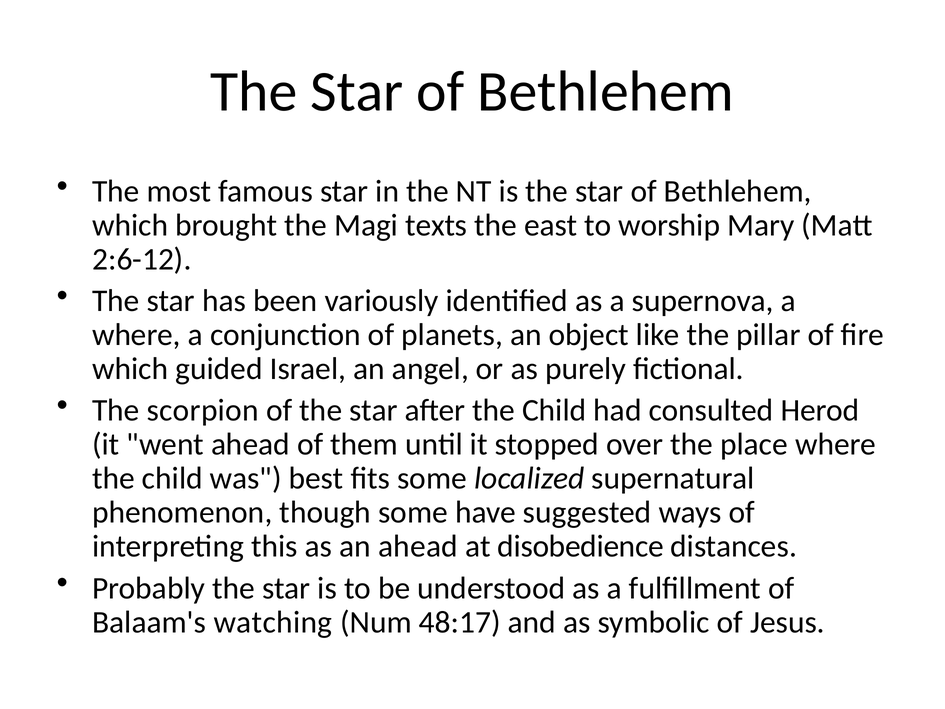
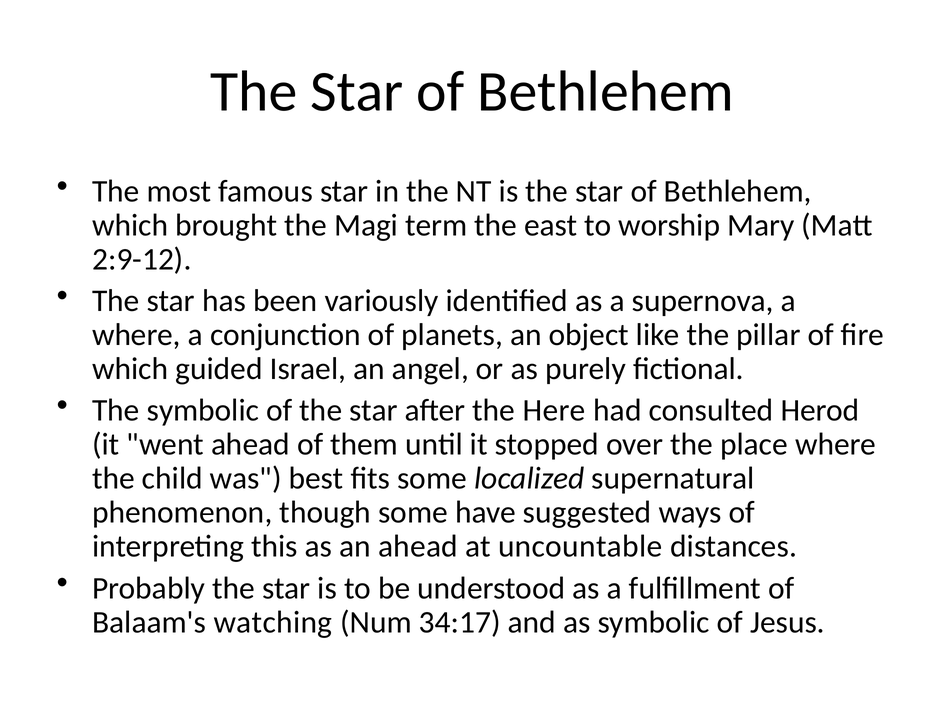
texts: texts -> term (436, 225)
2:6-12: 2:6-12 -> 2:9-12 (142, 259)
The scorpion: scorpion -> symbolic (203, 410)
after the Child: Child -> Here (554, 410)
disobedience: disobedience -> uncountable (580, 546)
48:17: 48:17 -> 34:17 (460, 622)
